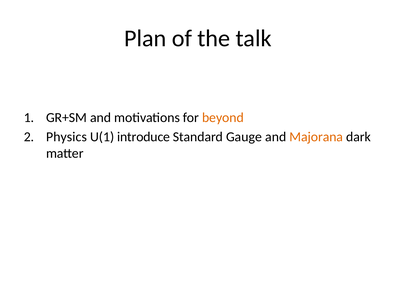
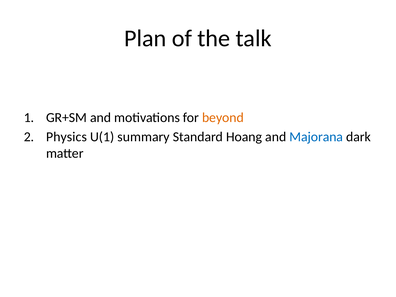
introduce: introduce -> summary (144, 137)
Gauge: Gauge -> Hoang (244, 137)
Majorana colour: orange -> blue (316, 137)
